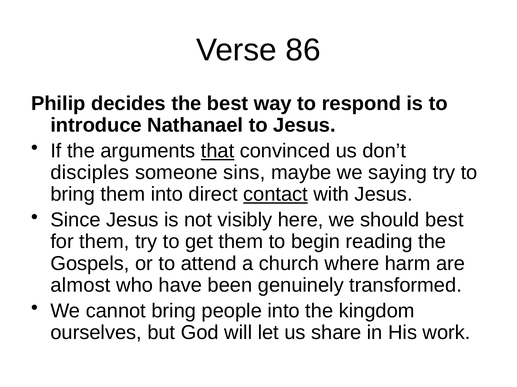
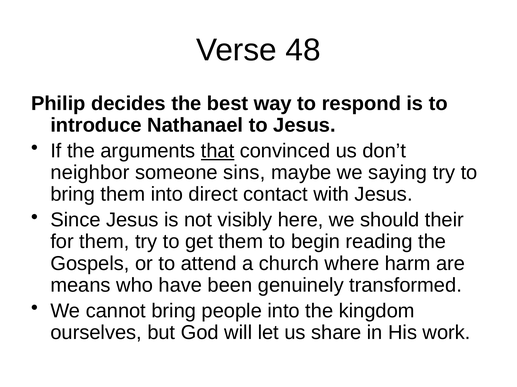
86: 86 -> 48 (303, 50)
disciples: disciples -> neighbor (90, 173)
contact underline: present -> none (276, 195)
should best: best -> their (444, 220)
almost: almost -> means (81, 286)
